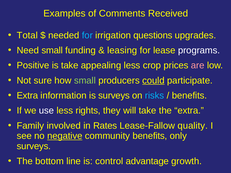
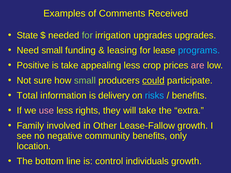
Total: Total -> State (27, 35)
for colour: light blue -> light green (87, 35)
irrigation questions: questions -> upgrades (153, 35)
programs colour: white -> light blue (199, 50)
Extra: Extra -> Total (27, 96)
is surveys: surveys -> delivery (114, 96)
use colour: white -> pink (46, 111)
Rates: Rates -> Other (105, 126)
Lease-Fallow quality: quality -> growth (193, 126)
negative underline: present -> none (65, 136)
surveys: surveys -> location (34, 146)
advantage: advantage -> individuals (147, 161)
